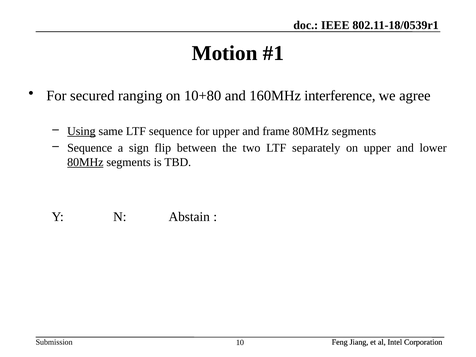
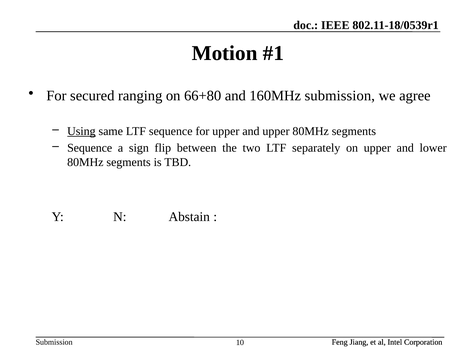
10+80: 10+80 -> 66+80 (203, 96)
160MHz interference: interference -> submission (340, 96)
and frame: frame -> upper (276, 131)
80MHz underline: present -> none (85, 162)
